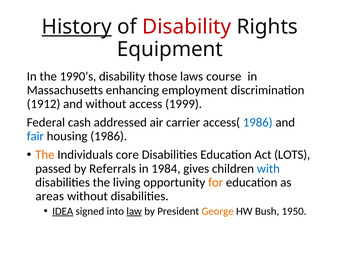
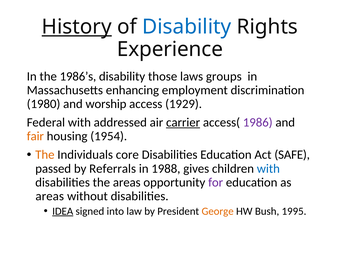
Disability colour: red -> blue (187, 27)
Equipment: Equipment -> Experience (170, 49)
1990’s: 1990’s -> 1986’s (78, 76)
course: course -> groups (224, 76)
1912: 1912 -> 1980 (44, 104)
and without: without -> worship (106, 104)
1999: 1999 -> 1929 (184, 104)
Federal cash: cash -> with (79, 122)
carrier underline: none -> present (183, 122)
1986 colour: blue -> purple (258, 122)
fair colour: blue -> orange (35, 136)
housing 1986: 1986 -> 1954 (109, 136)
LOTS: LOTS -> SAFE (292, 155)
1984: 1984 -> 1988 (166, 169)
the living: living -> areas (127, 182)
for colour: orange -> purple (216, 182)
law underline: present -> none (134, 211)
1950: 1950 -> 1995 (294, 211)
